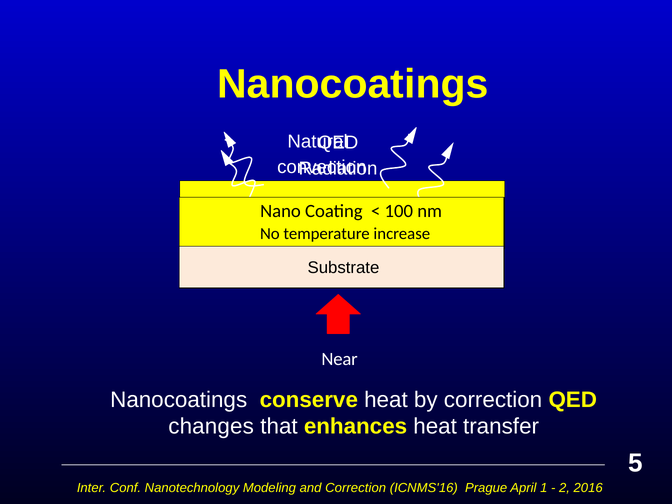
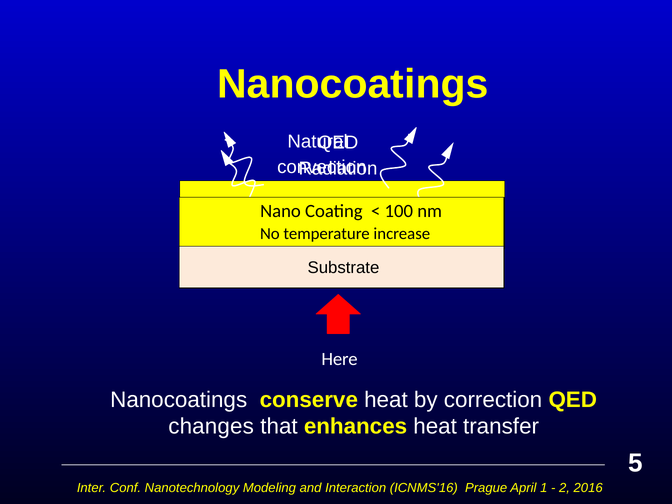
Near: Near -> Here (340, 359)
and Correction: Correction -> Interaction (356, 488)
